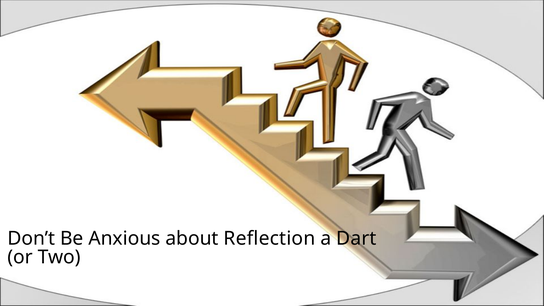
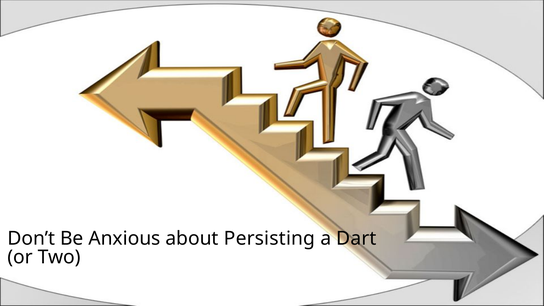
Reflection: Reflection -> Persisting (269, 238)
